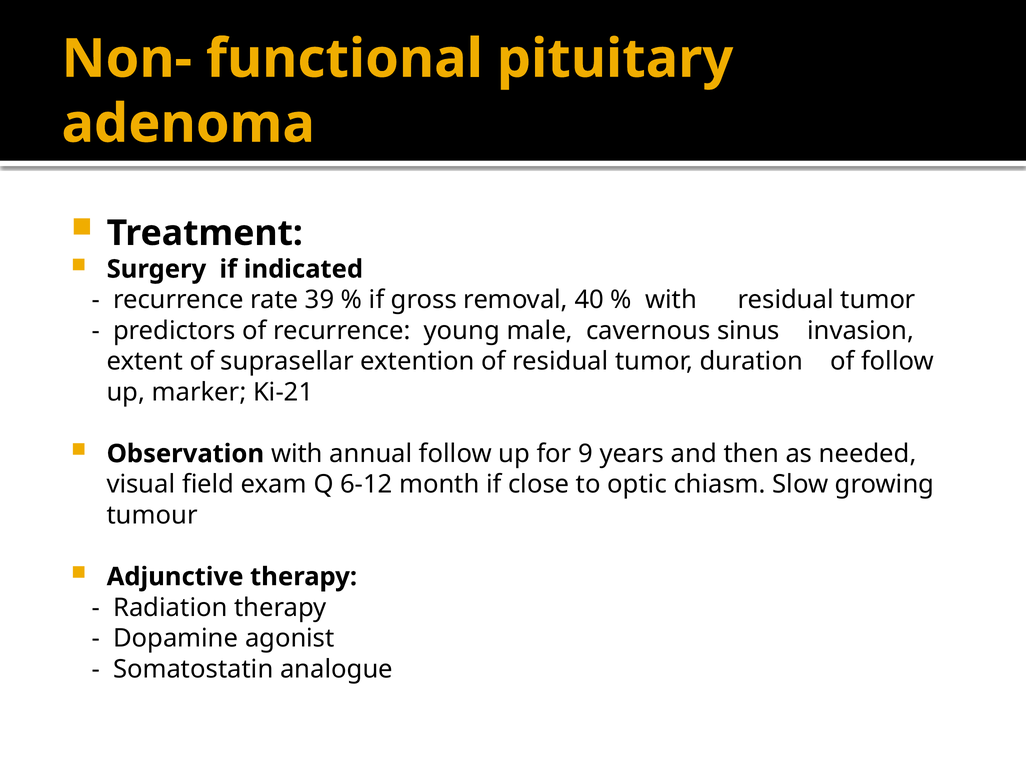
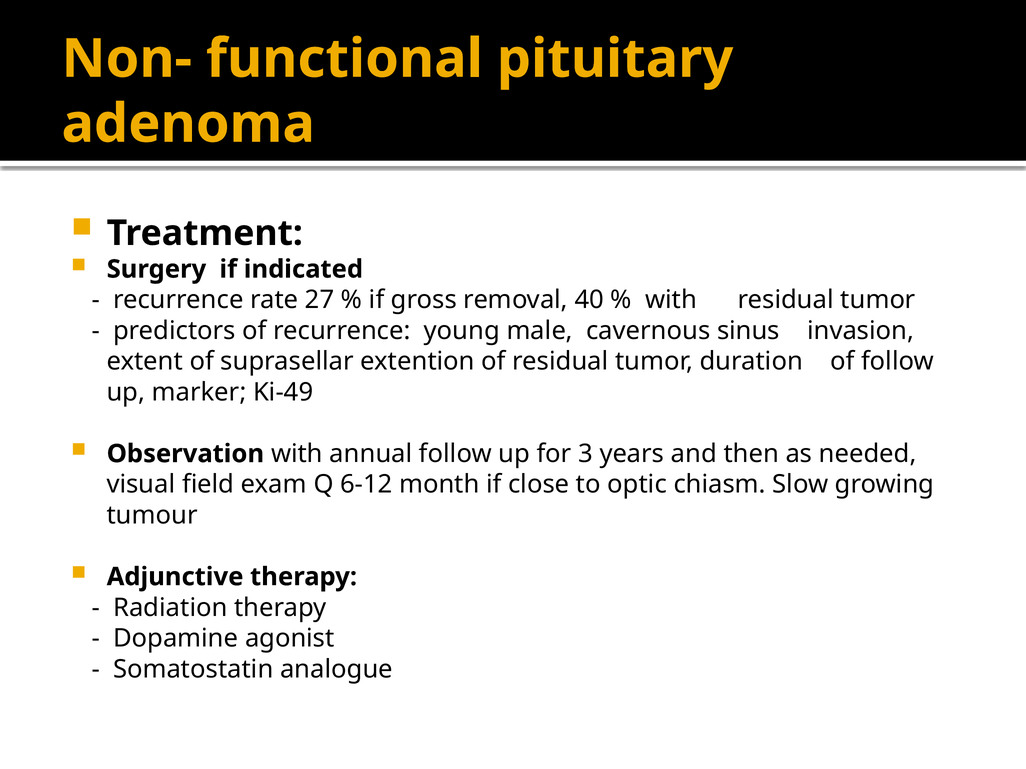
39: 39 -> 27 (320, 300)
Ki-21: Ki-21 -> Ki-49 (283, 392)
9: 9 -> 3 (585, 454)
